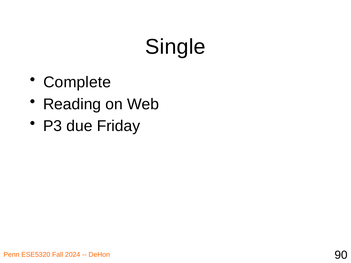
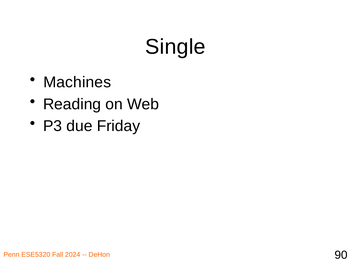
Complete: Complete -> Machines (77, 82)
